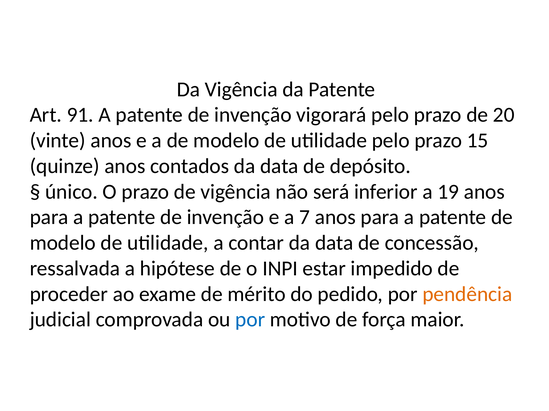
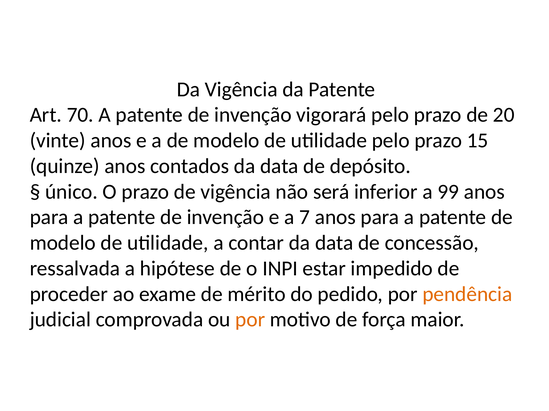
91: 91 -> 70 (80, 115)
19: 19 -> 99 (448, 192)
por colour: blue -> orange (250, 320)
